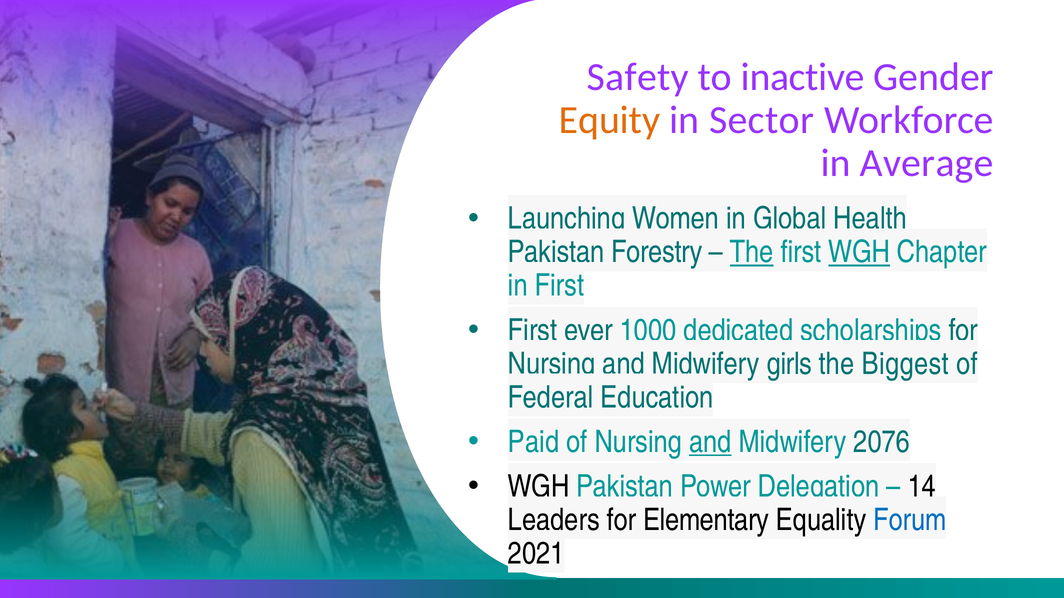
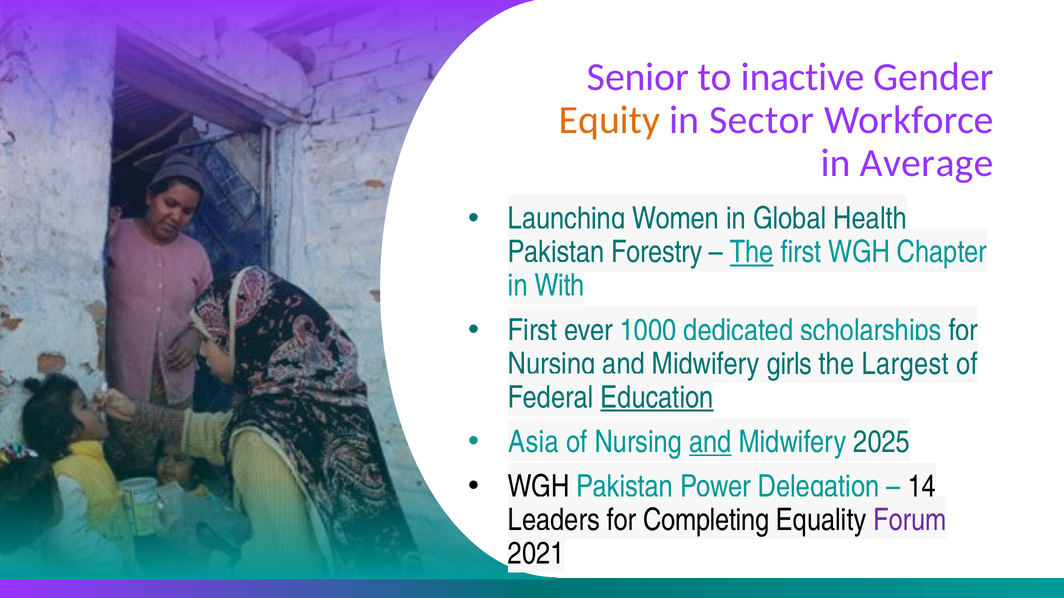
Safety: Safety -> Senior (638, 77)
WGH underline: present -> none (859, 252)
in First: First -> With (560, 286)
Biggest: Biggest -> Largest (905, 364)
Education underline: none -> present (657, 398)
Paid: Paid -> Asia (533, 442)
2076: 2076 -> 2025 (882, 442)
Elementary: Elementary -> Completing (706, 520)
Forum colour: blue -> purple (910, 520)
